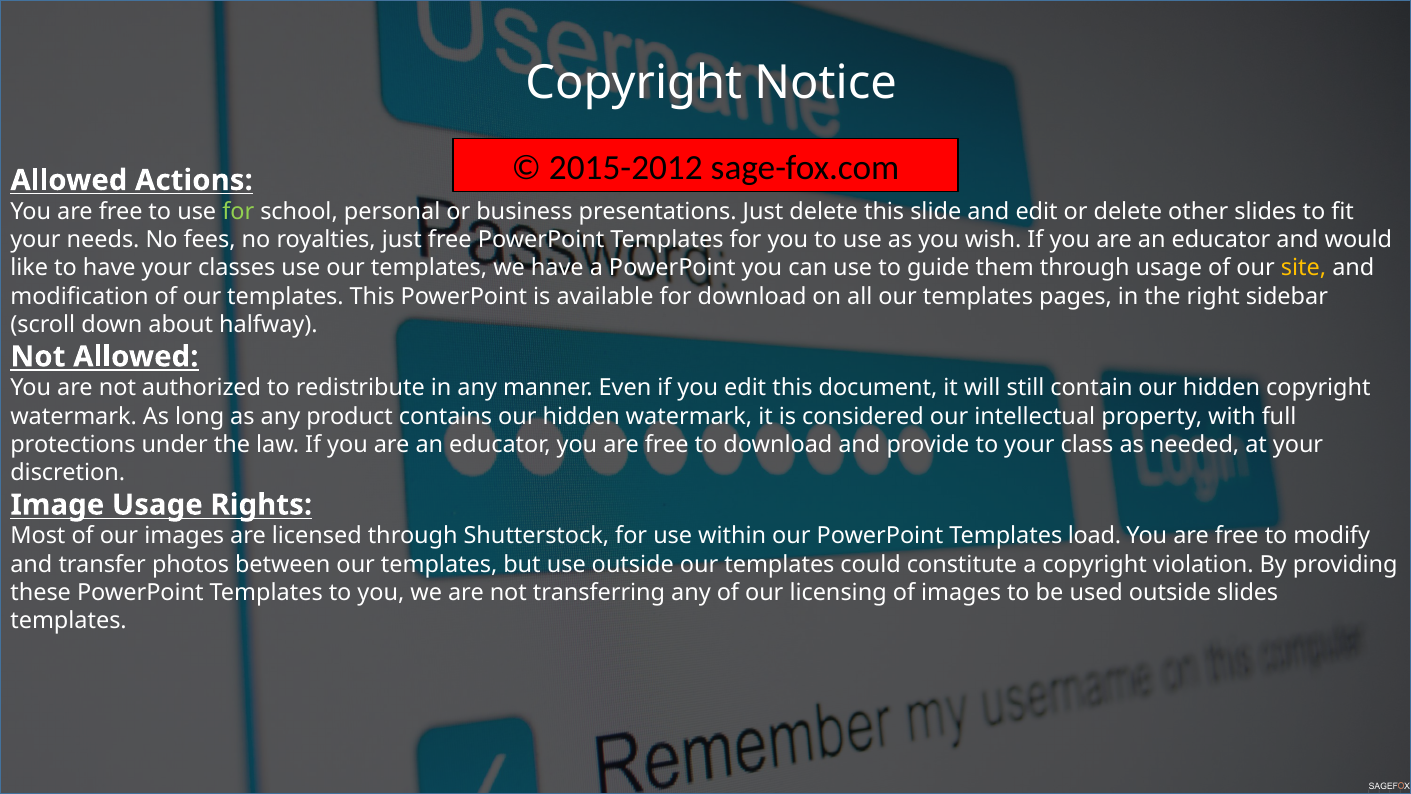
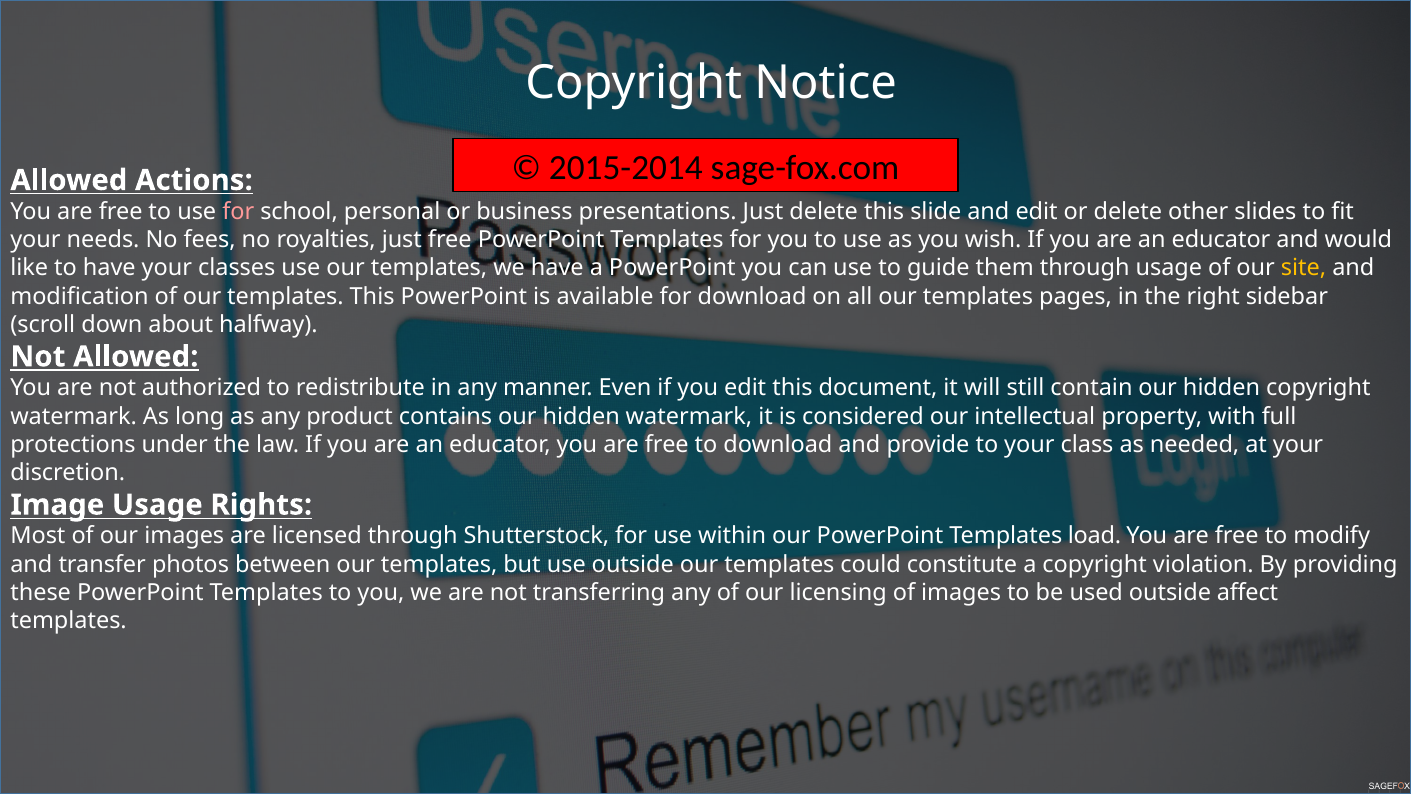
2015-2012: 2015-2012 -> 2015-2014 (626, 167)
for colour: light green -> pink (238, 212)
outside slides: slides -> affect (1247, 592)
